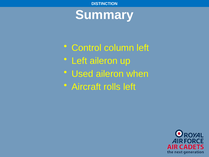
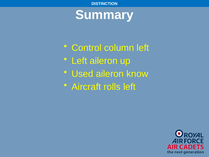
when: when -> know (137, 74)
